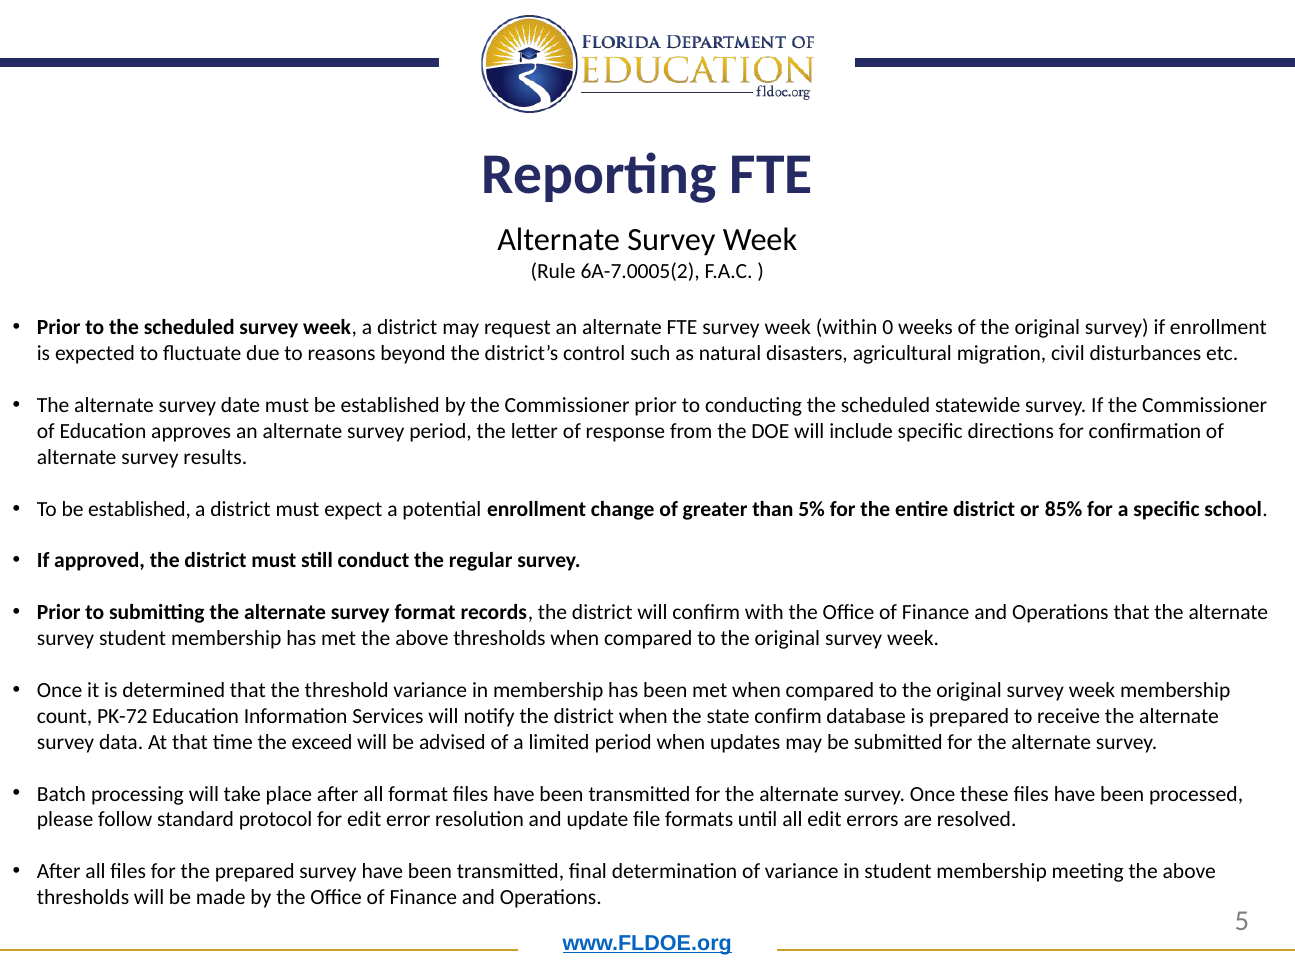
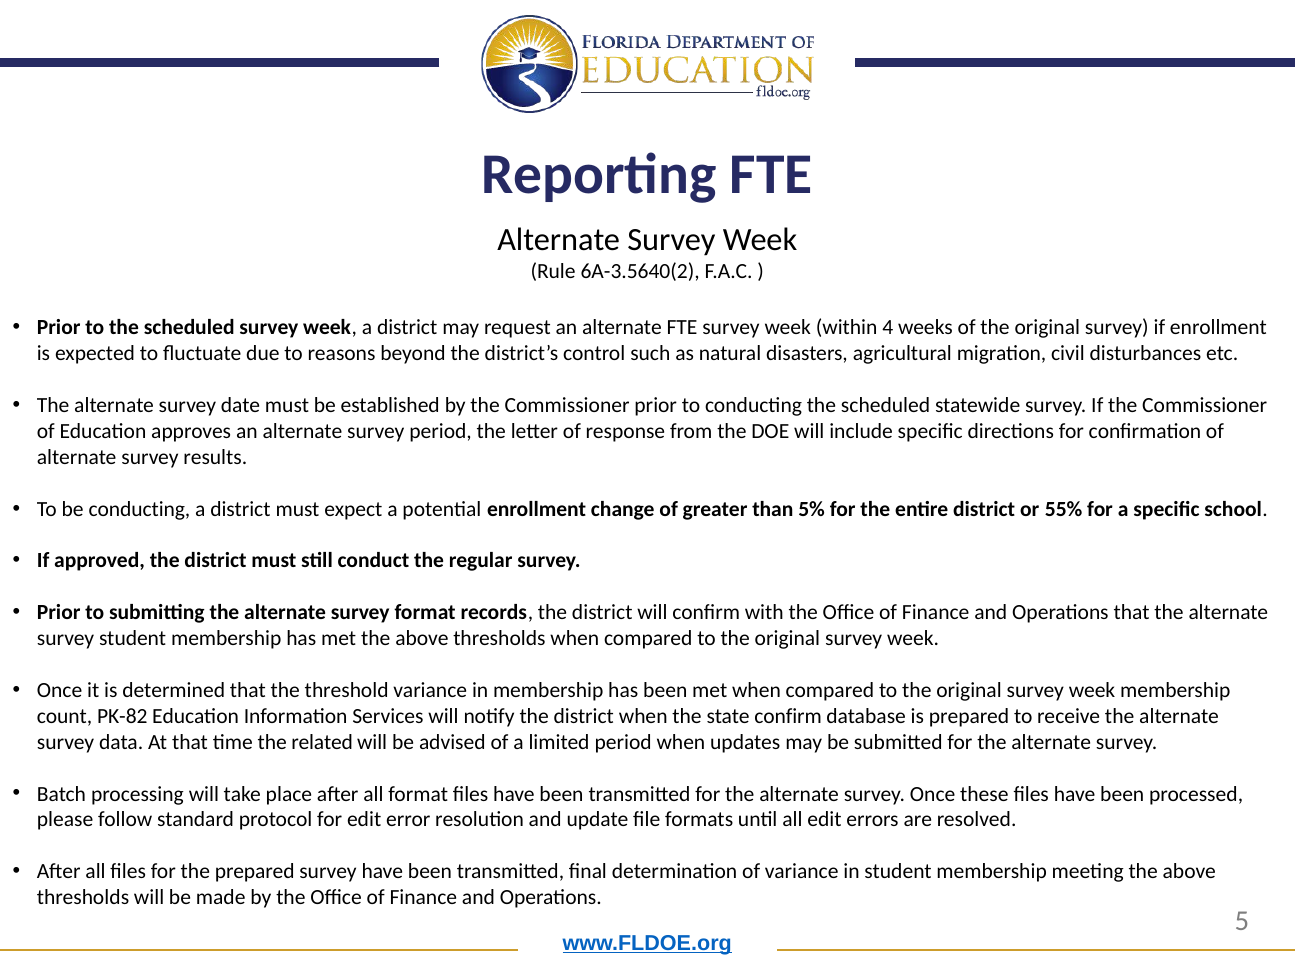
6A-7.0005(2: 6A-7.0005(2 -> 6A-3.5640(2 (640, 272)
0: 0 -> 4 (888, 328)
To be established: established -> conducting (139, 509)
85%: 85% -> 55% (1064, 509)
PK-72: PK-72 -> PK-82 (122, 716)
exceed: exceed -> related (322, 742)
